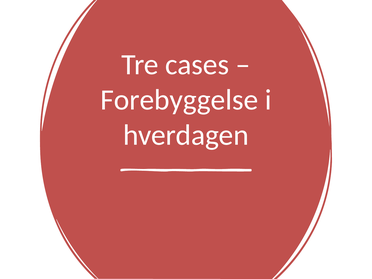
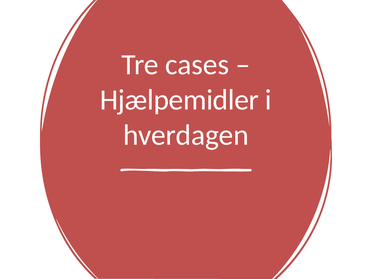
Forebyggelse: Forebyggelse -> Hjælpemidler (179, 100)
